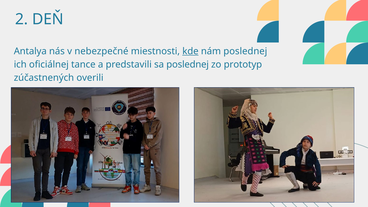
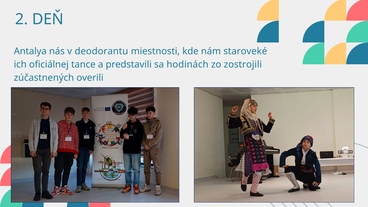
nebezpečné: nebezpečné -> deodorantu (101, 51)
kde underline: present -> none (190, 51)
nám poslednej: poslednej -> staroveké (245, 51)
sa poslednej: poslednej -> hodinách (188, 64)
prototyp: prototyp -> zostrojili (243, 64)
